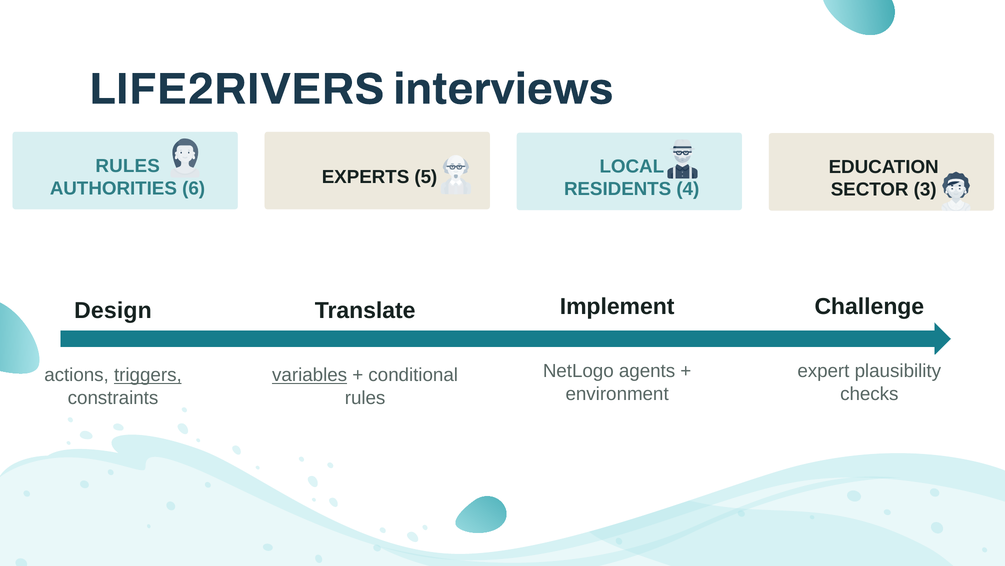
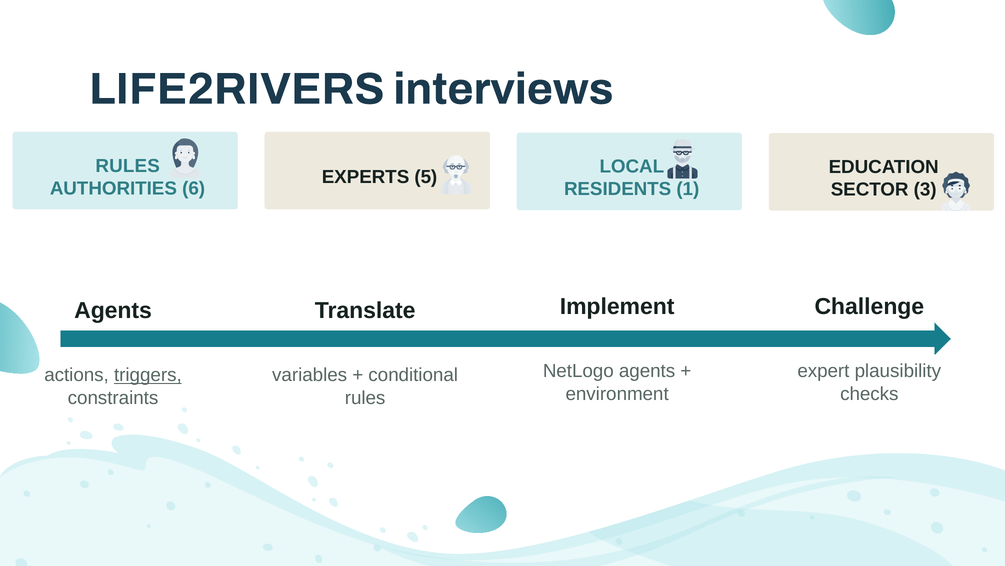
4: 4 -> 1 (688, 189)
Design: Design -> Agents (113, 310)
variables underline: present -> none (310, 375)
